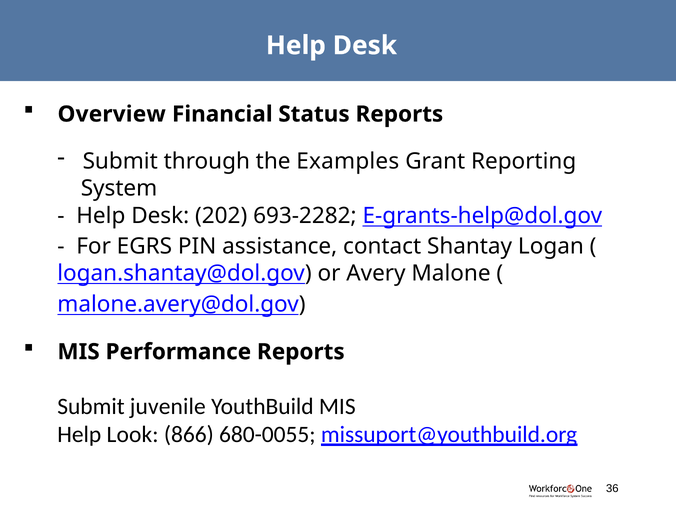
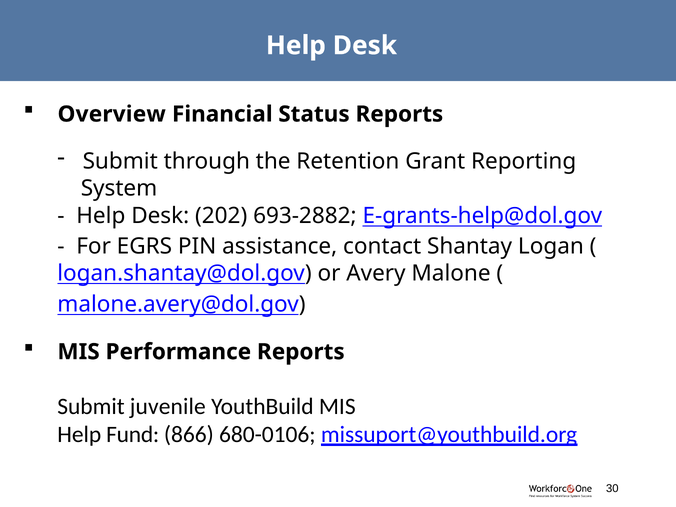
Examples: Examples -> Retention (348, 161)
693-2282: 693-2282 -> 693-2882 (305, 216)
Look: Look -> Fund (133, 435)
680-0055: 680-0055 -> 680-0106 (267, 435)
36: 36 -> 30 (612, 489)
